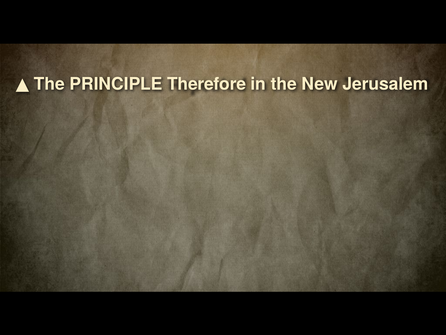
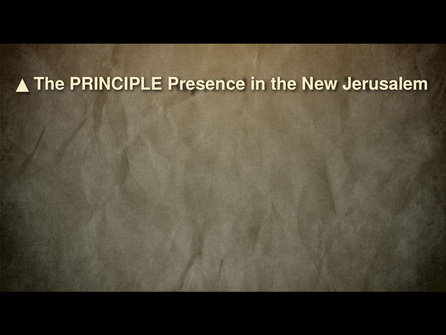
Therefore: Therefore -> Presence (206, 84)
